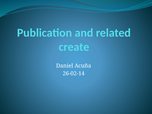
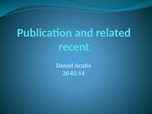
create: create -> recent (74, 47)
